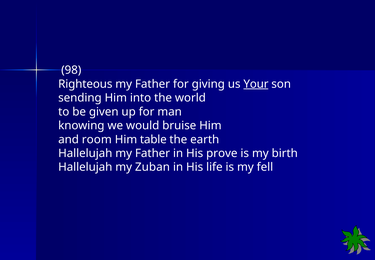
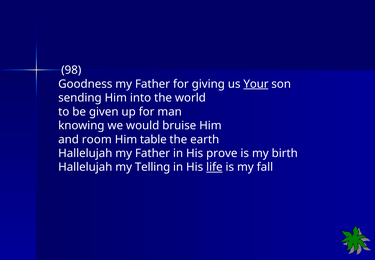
Righteous: Righteous -> Goodness (85, 84)
Zuban: Zuban -> Telling (153, 167)
life underline: none -> present (214, 167)
fell: fell -> fall (265, 167)
